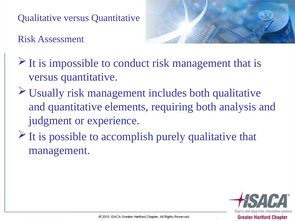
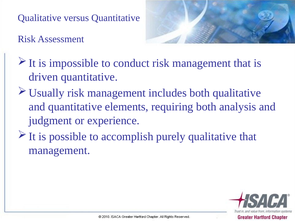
versus: versus -> driven (43, 77)
